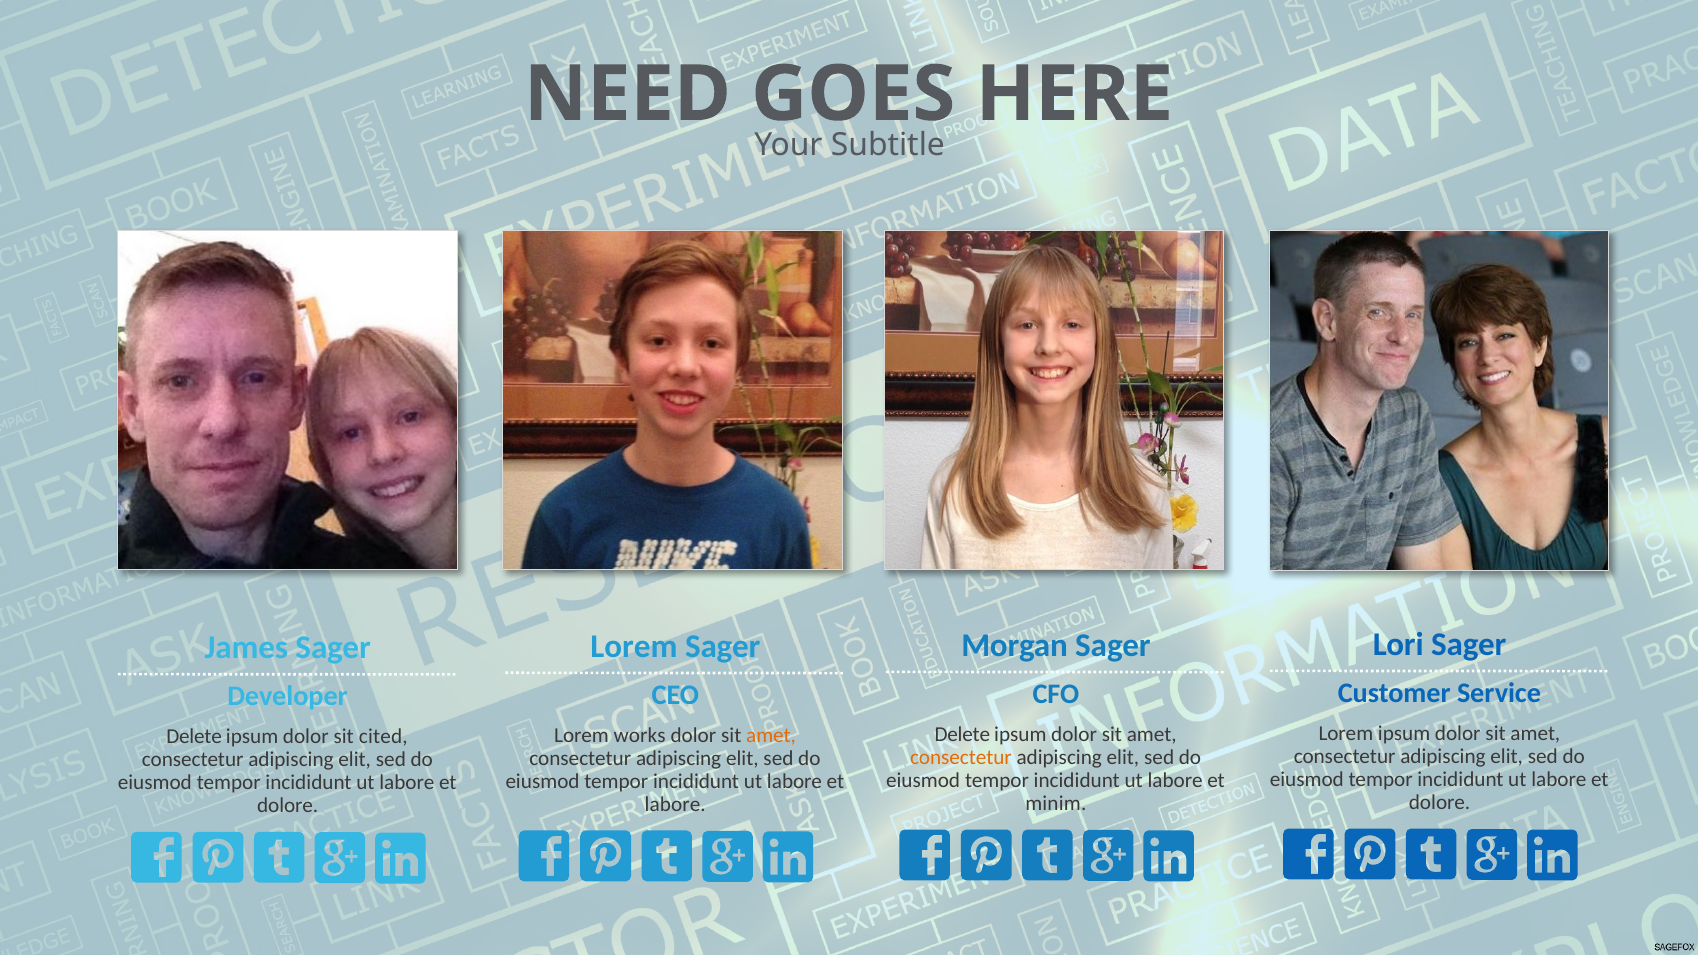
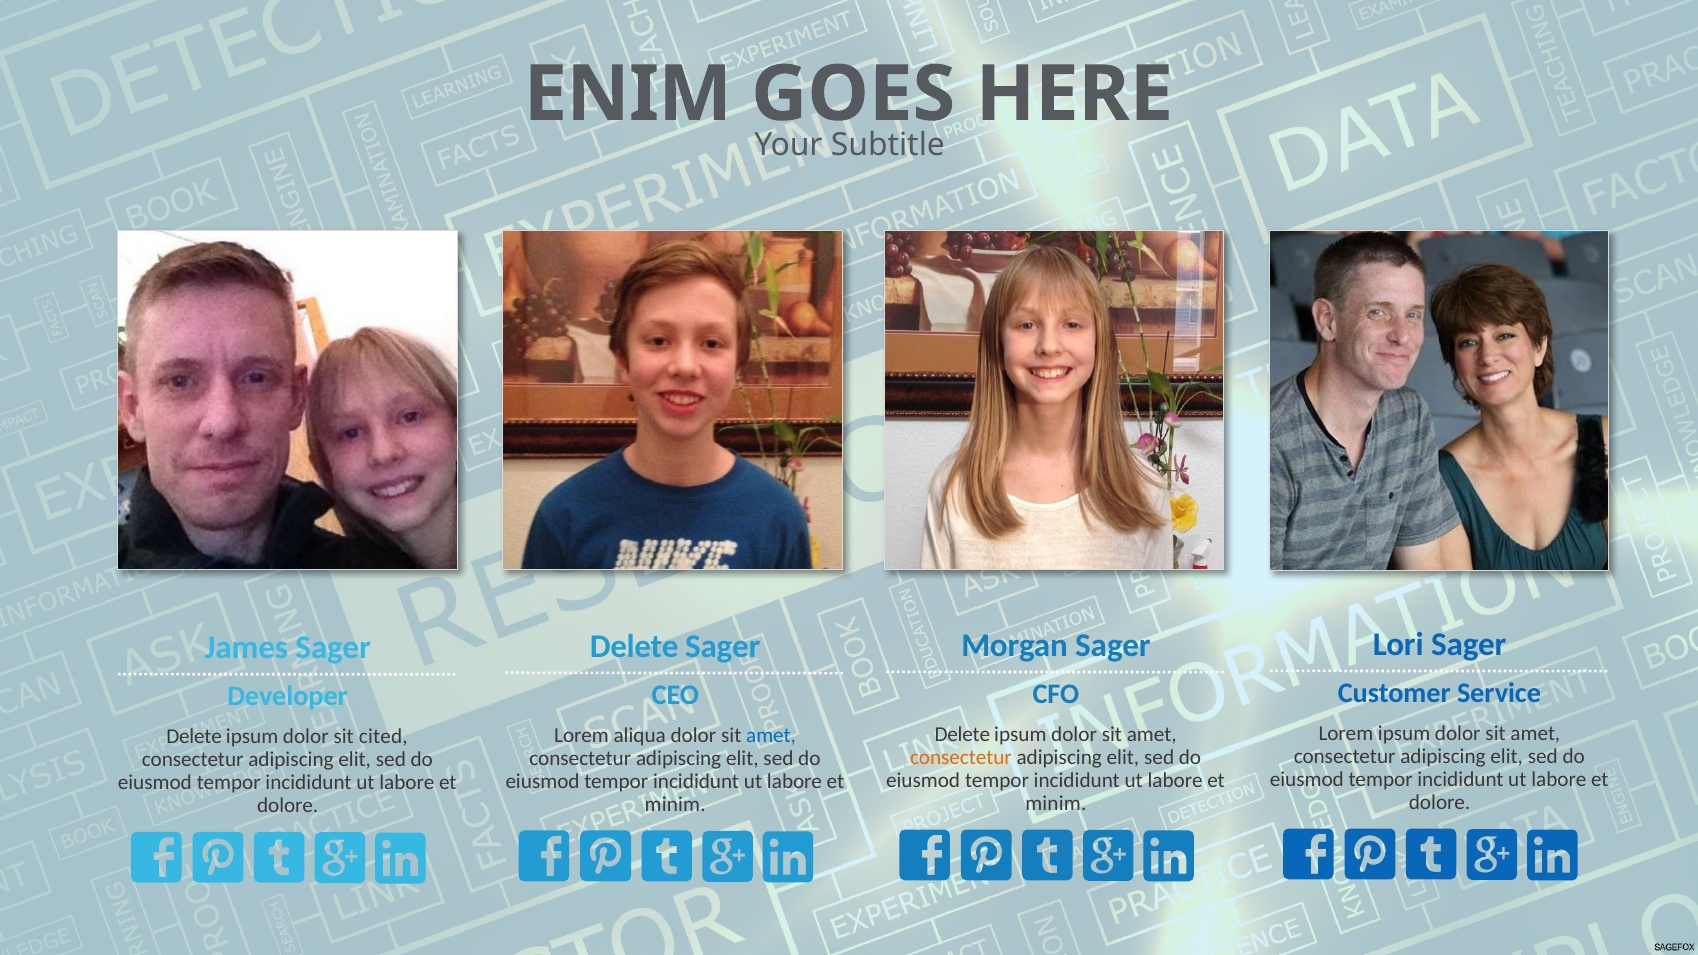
NEED: NEED -> ENIM (628, 94)
Lorem: Lorem -> Delete (634, 647)
works: works -> aliqua (640, 735)
amet colour: orange -> blue (771, 735)
labore: labore -> minim (675, 804)
